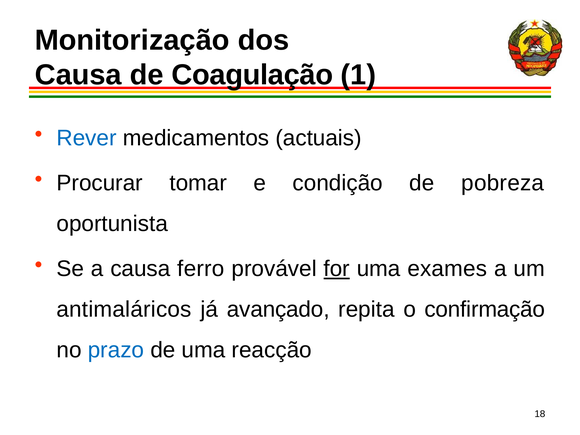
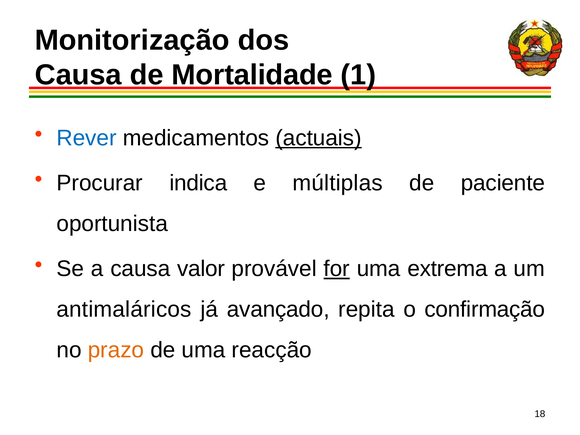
Coagulação: Coagulação -> Mortalidade (252, 75)
actuais underline: none -> present (319, 138)
tomar: tomar -> indica (198, 183)
condição: condição -> múltiplas (338, 183)
pobreza: pobreza -> paciente (503, 183)
ferro: ferro -> valor (201, 269)
exames: exames -> extrema (447, 269)
prazo colour: blue -> orange (116, 350)
